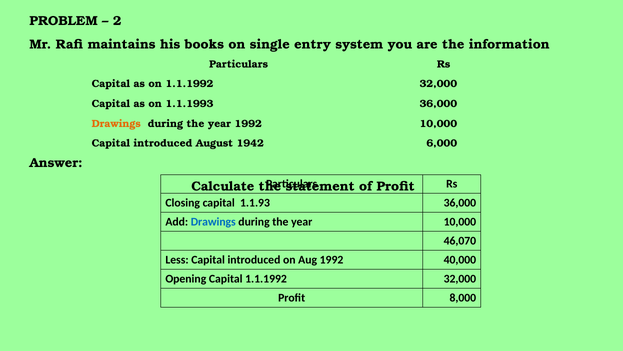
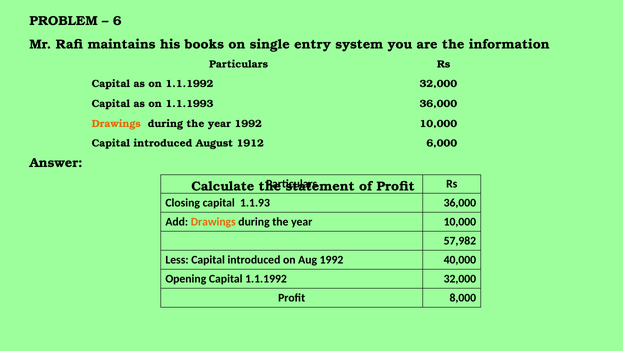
2: 2 -> 6 (117, 21)
1942: 1942 -> 1912 (250, 143)
Drawings colour: blue -> orange (213, 222)
46,070: 46,070 -> 57,982 (460, 241)
